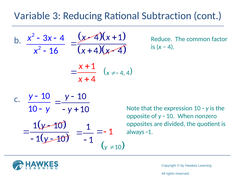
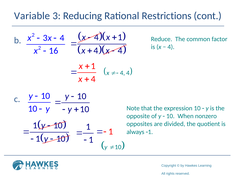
Subtraction: Subtraction -> Restrictions (167, 16)
